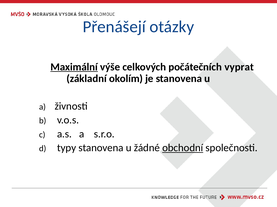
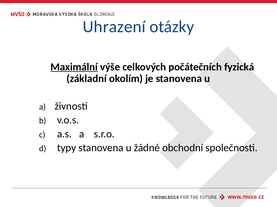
Přenášejí: Přenášejí -> Uhrazení (114, 27)
vyprat: vyprat -> fyzická (239, 67)
obchodní underline: present -> none (183, 148)
